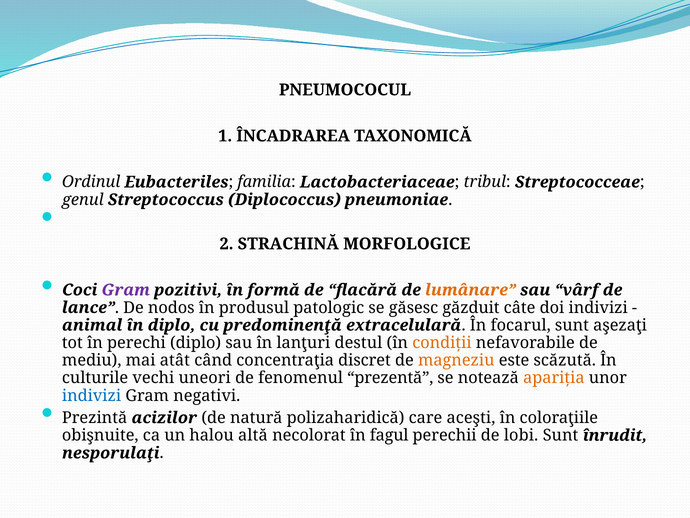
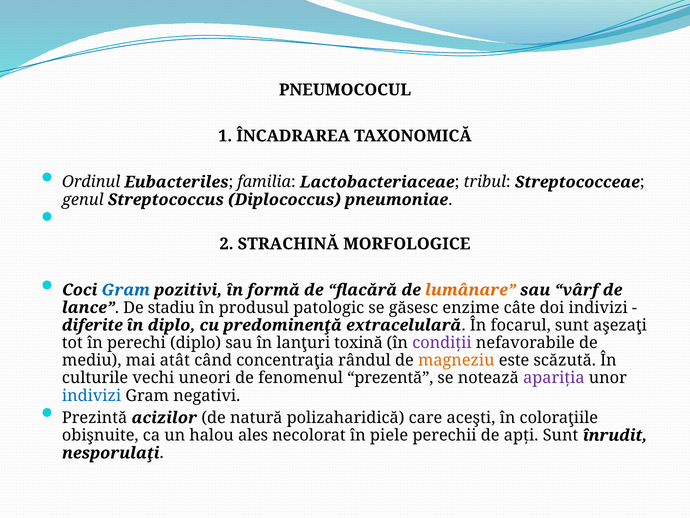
Gram colour: purple -> blue (126, 290)
nodos: nodos -> stadiu (171, 307)
găzduit: găzduit -> enzime (471, 307)
animal: animal -> diferite (92, 325)
destul: destul -> toxină (359, 343)
condiţii colour: orange -> purple (442, 343)
discret: discret -> rândul (365, 360)
apariţia colour: orange -> purple (554, 378)
altă: altă -> ales (253, 435)
fagul: fagul -> piele (389, 435)
lobi: lobi -> apţi (521, 435)
